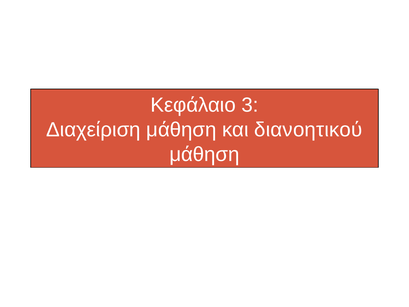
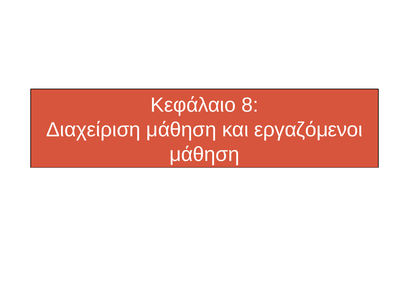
3: 3 -> 8 (250, 105)
διανοητικού: διανοητικού -> εργαζόμενοι (308, 130)
